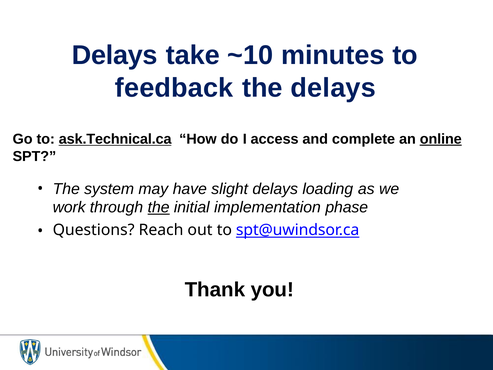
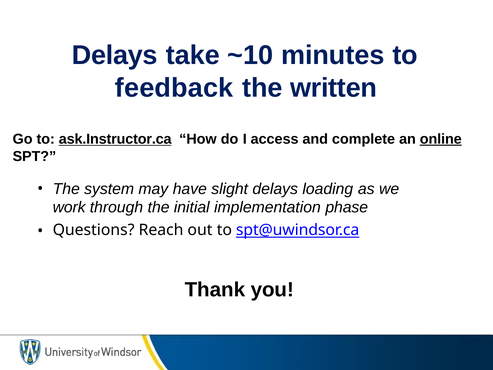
the delays: delays -> written (334, 88)
ask.Technical.ca: ask.Technical.ca -> ask.Instructor.ca (115, 139)
the underline: present -> none (159, 207)
